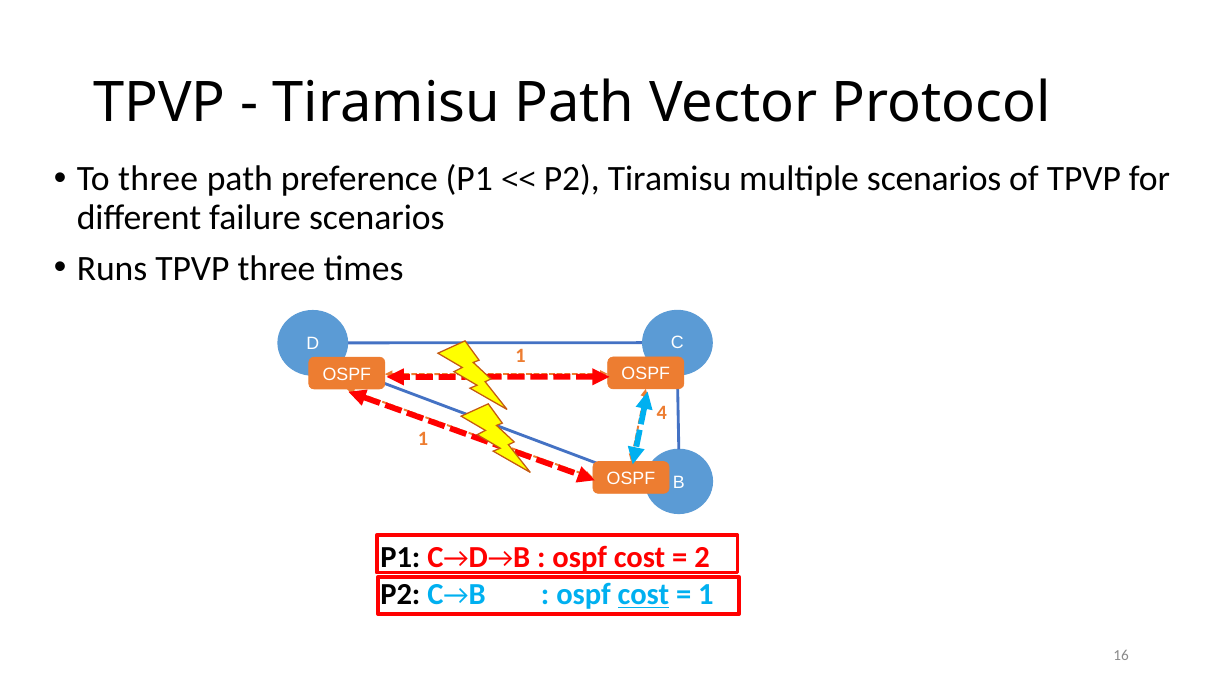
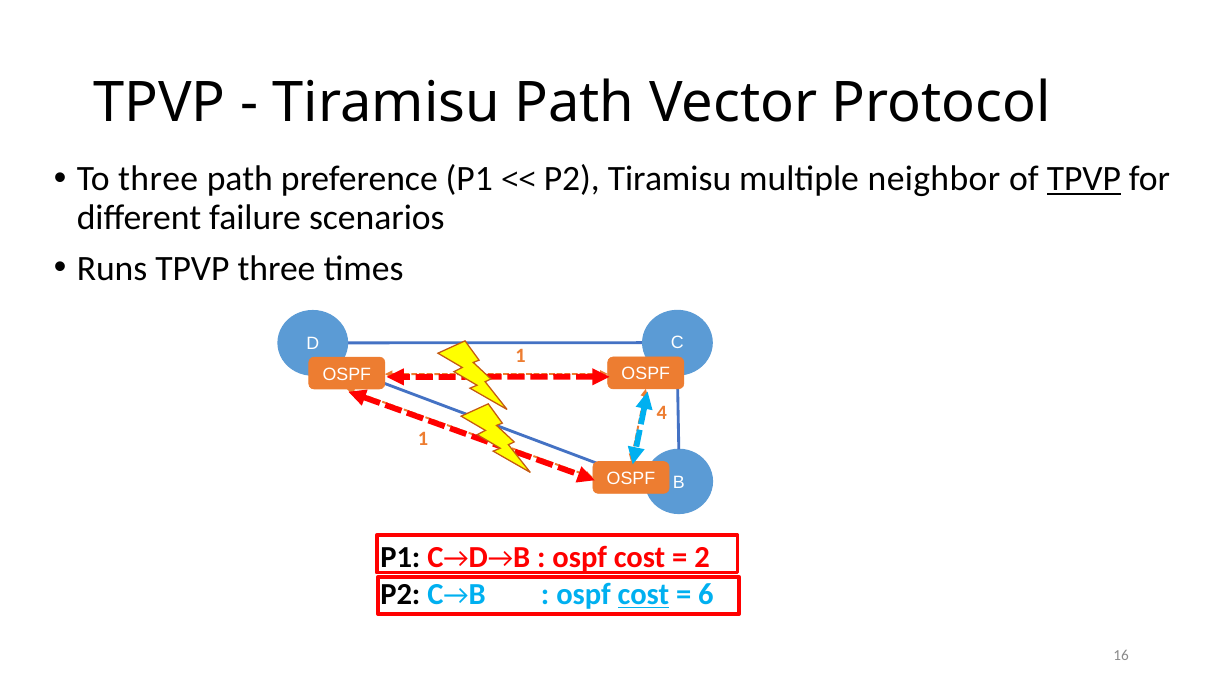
multiple scenarios: scenarios -> neighbor (934, 179)
TPVP underline: none -> present (1084, 179)
1: 1 -> 6 (706, 595)
